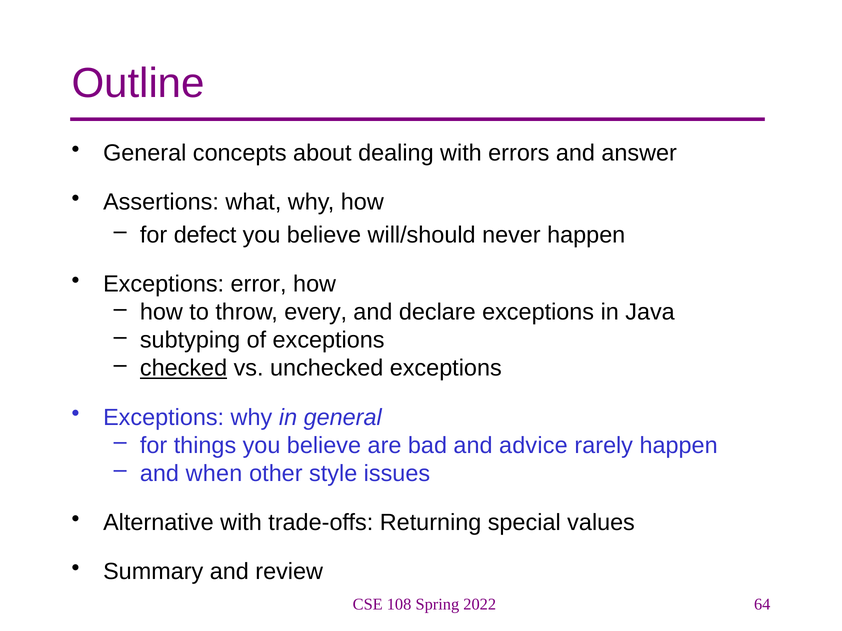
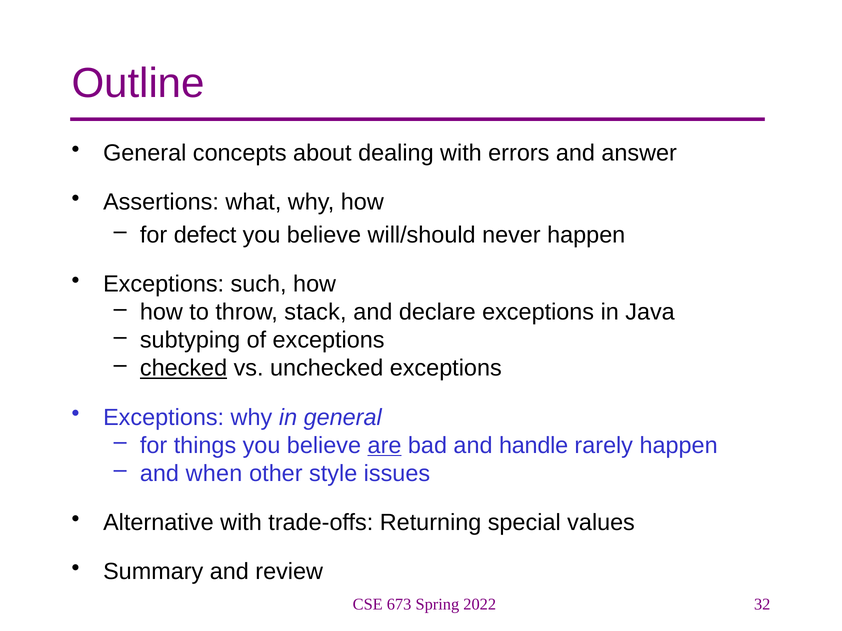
error: error -> such (259, 284)
every: every -> stack (315, 312)
are underline: none -> present (385, 446)
advice: advice -> handle (534, 446)
108: 108 -> 673 (399, 605)
64: 64 -> 32 (762, 605)
